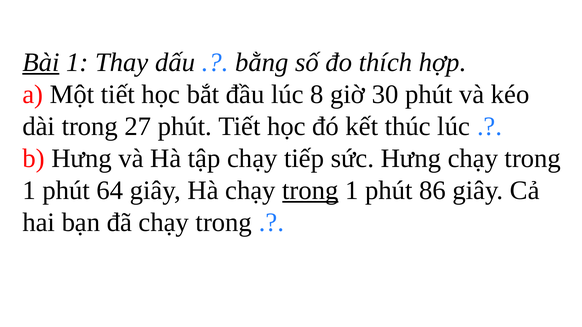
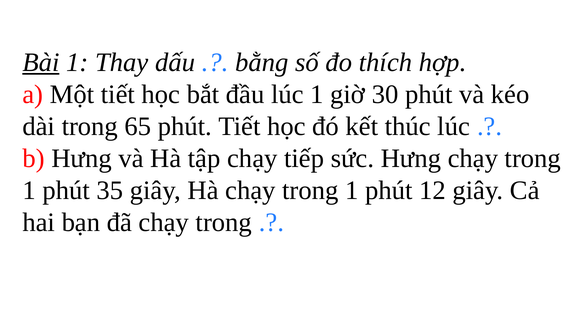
lúc 8: 8 -> 1 (317, 95)
27: 27 -> 65 (138, 127)
64: 64 -> 35 (110, 191)
trong underline: present -> none (310, 191)
86: 86 -> 12 (432, 191)
